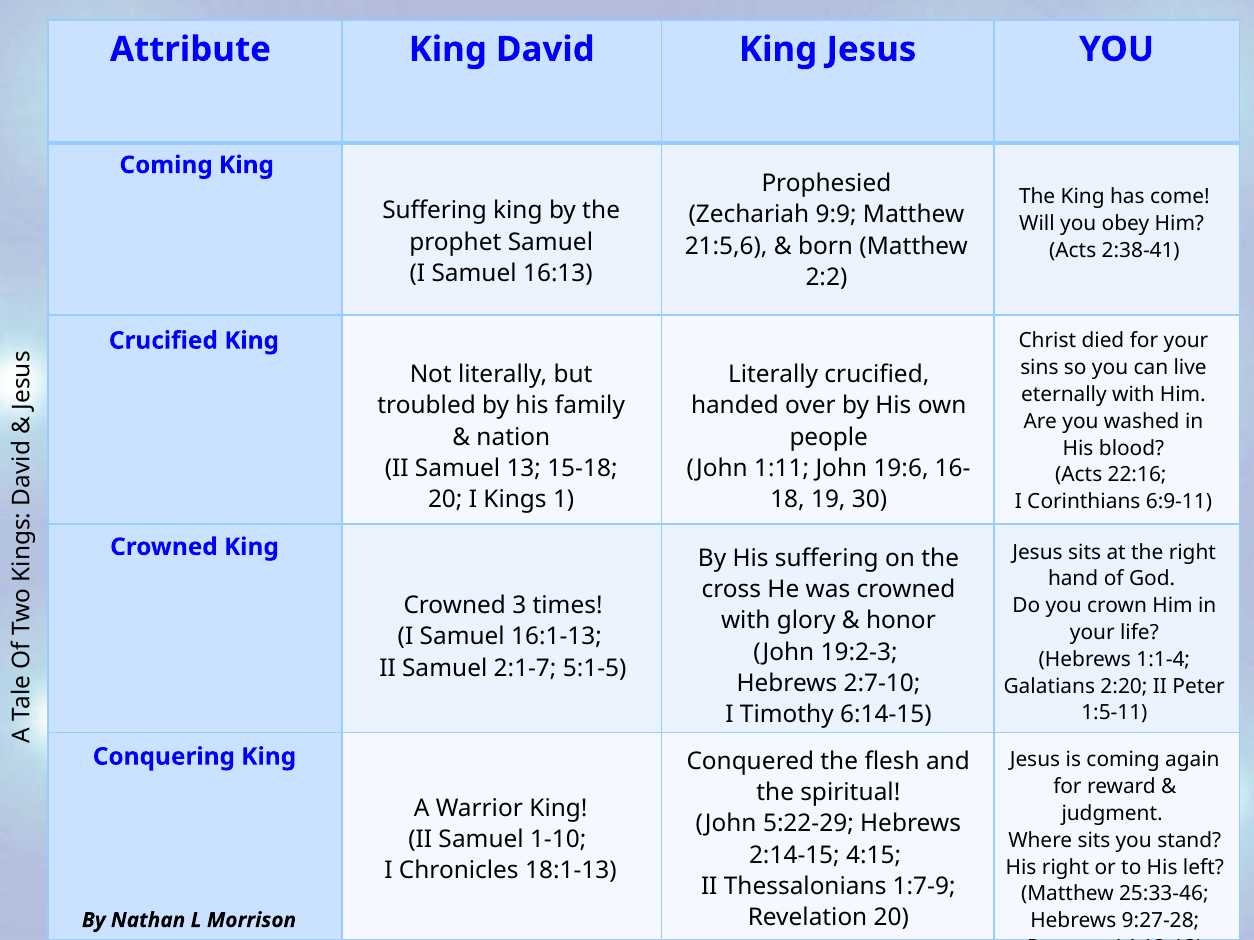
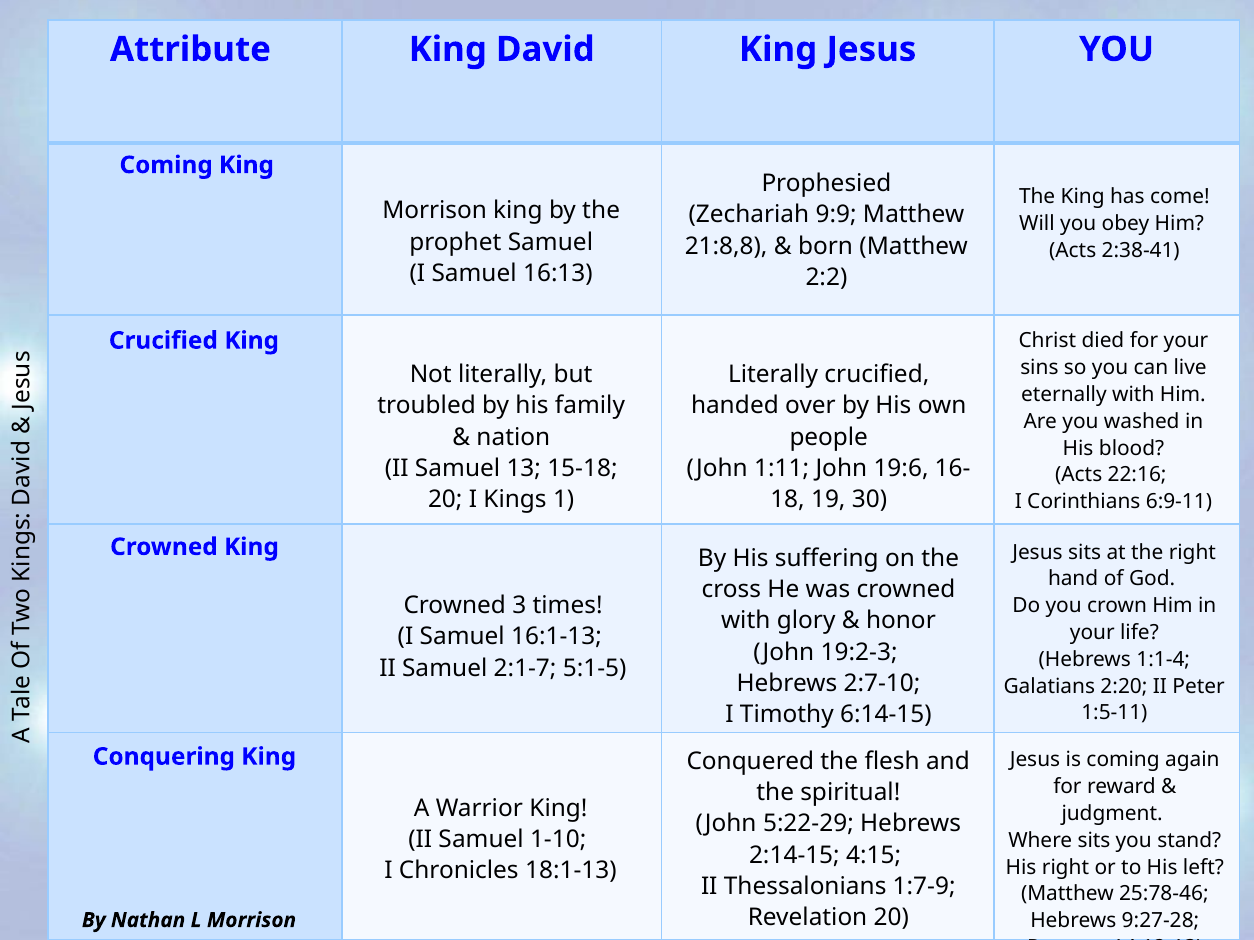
Suffering: Suffering -> Morrison (435, 211)
21:5,6: 21:5,6 -> 21:8,8 (726, 246)
25:33-46: 25:33-46 -> 25:78-46 (1164, 894)
